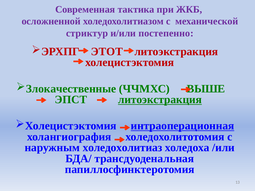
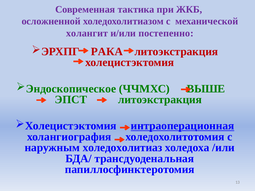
стриктур: стриктур -> холангит (87, 33)
ЭТОТ: ЭТОТ -> РАКА (107, 52)
Злокачественные: Злокачественные -> Эндоскопическое (71, 89)
литоэкстракция underline: present -> none (160, 100)
